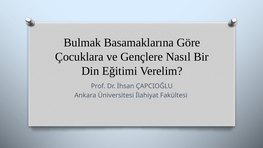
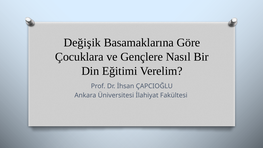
Bulmak: Bulmak -> Değişik (82, 43)
